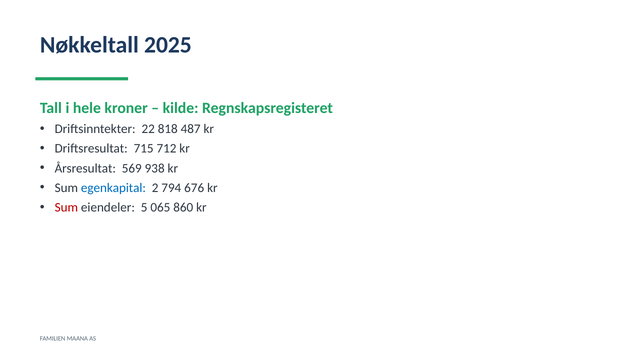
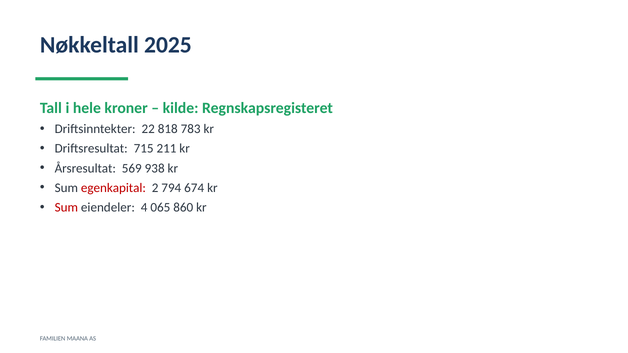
487: 487 -> 783 (191, 129)
712: 712 -> 211 (166, 149)
egenkapital colour: blue -> red (113, 188)
676: 676 -> 674 (194, 188)
5: 5 -> 4 (144, 208)
